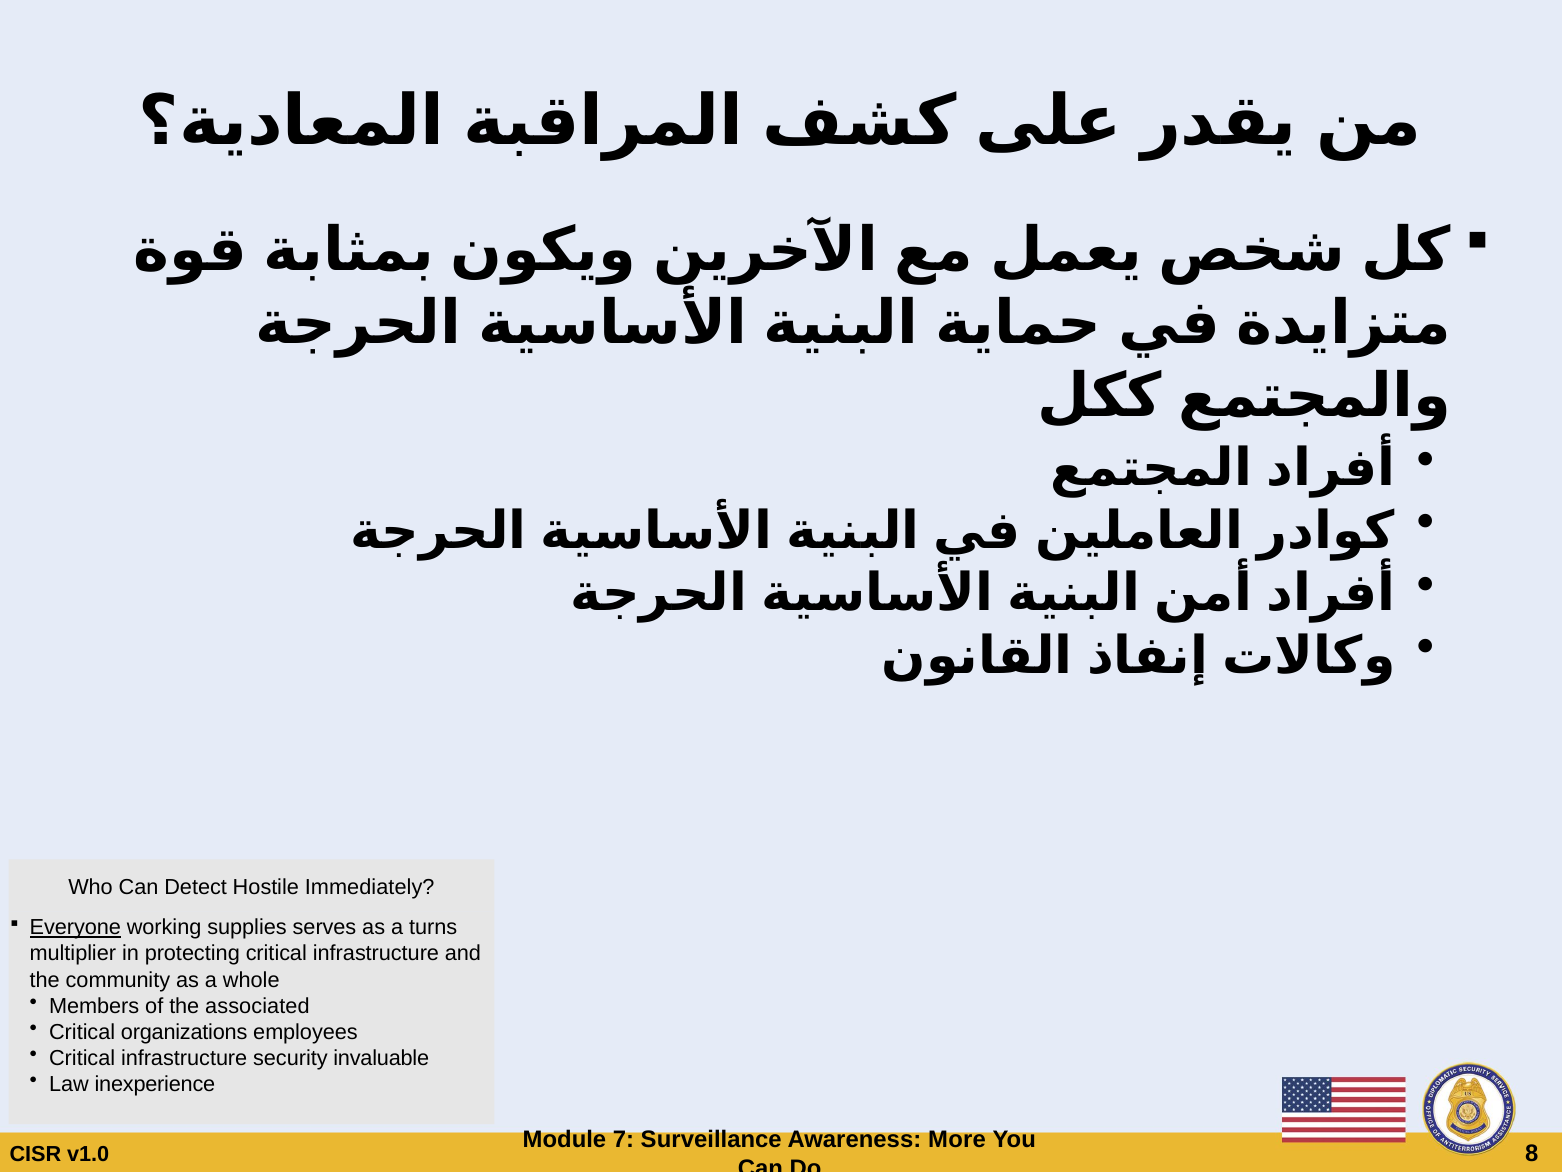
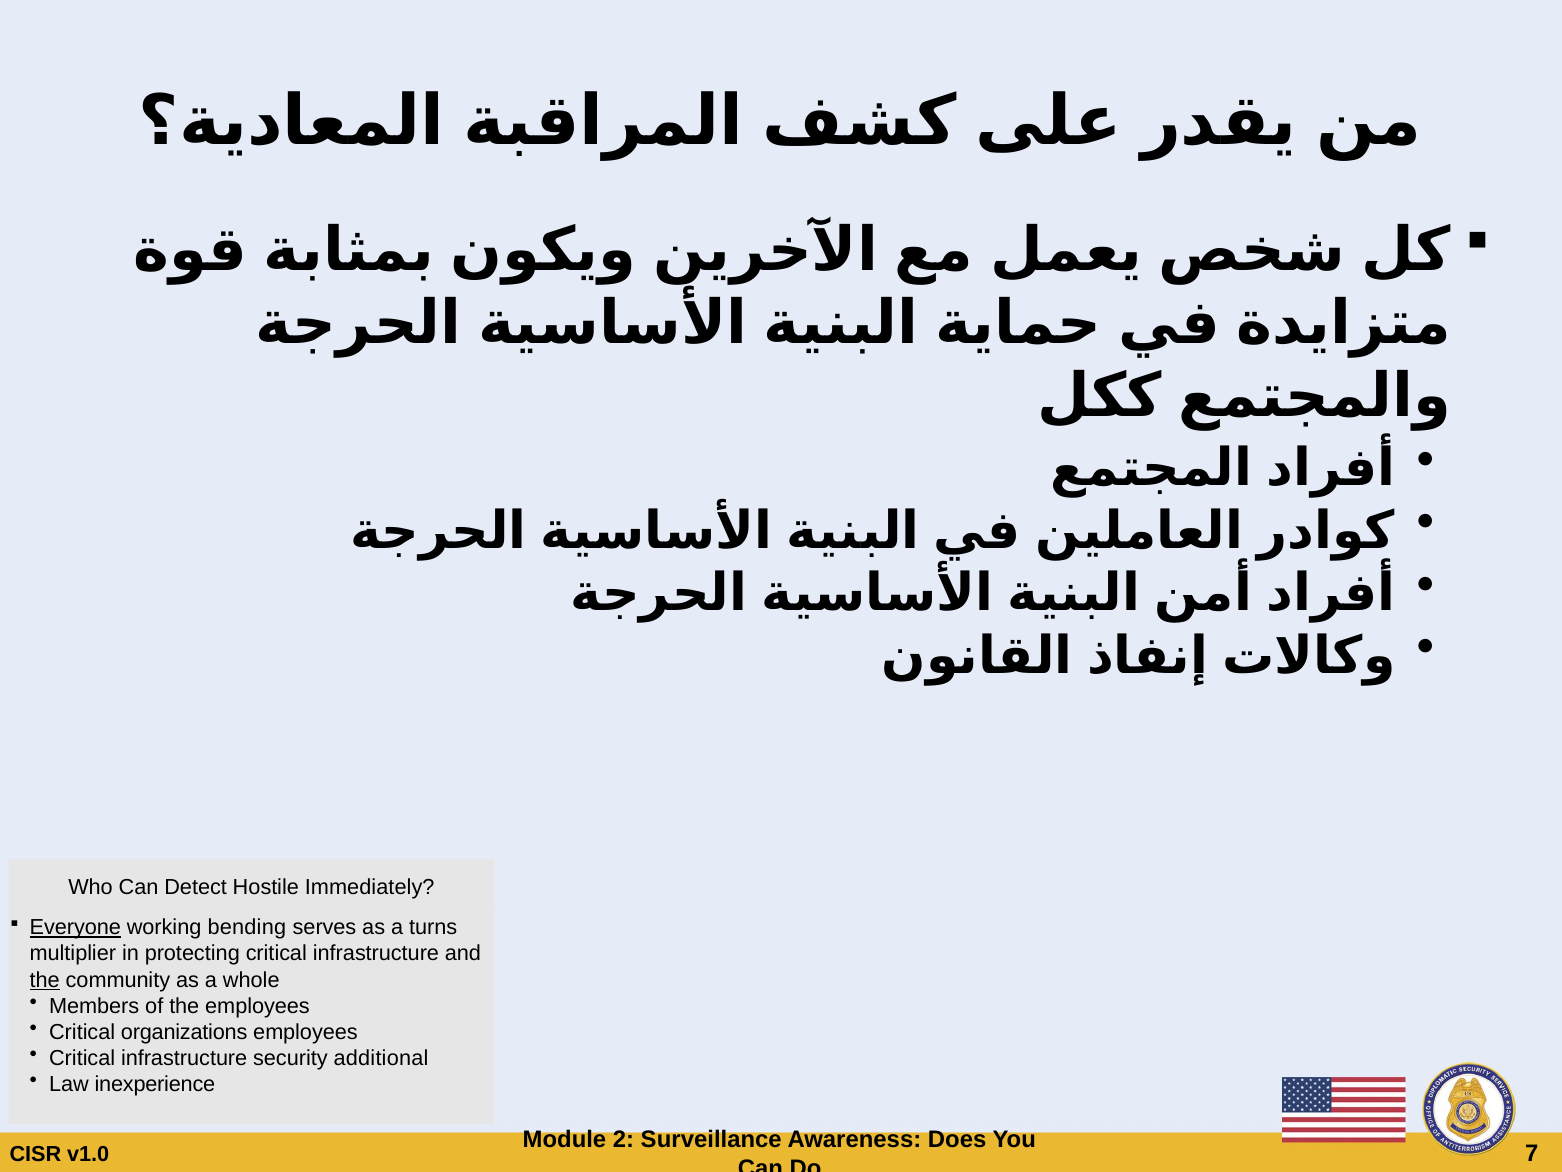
supplies: supplies -> bending (247, 927)
the underline: none -> present (45, 979)
the associated: associated -> employees (258, 1005)
invaluable: invaluable -> additional (381, 1058)
7: 7 -> 2 (624, 1139)
More: More -> Does (957, 1139)
8: 8 -> 7 (1532, 1154)
